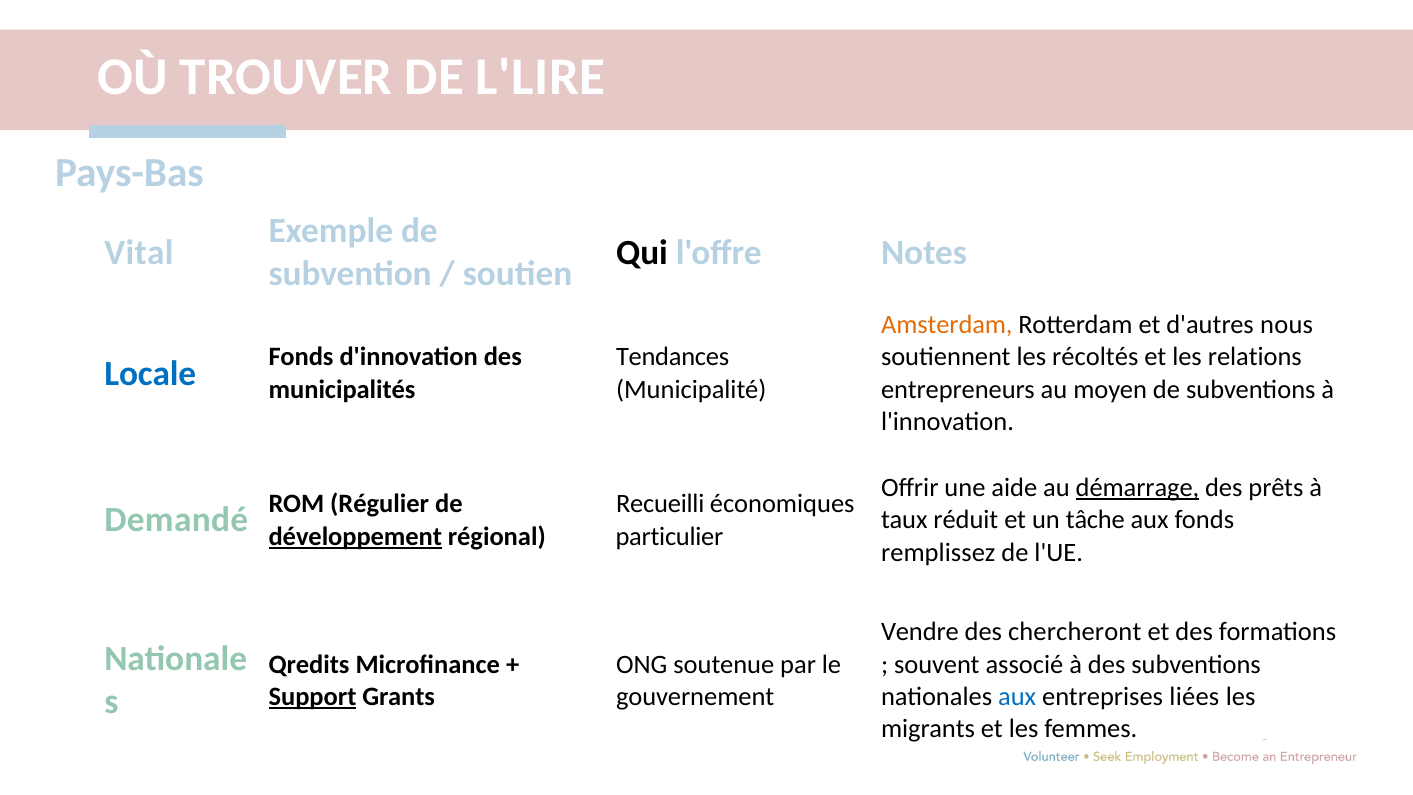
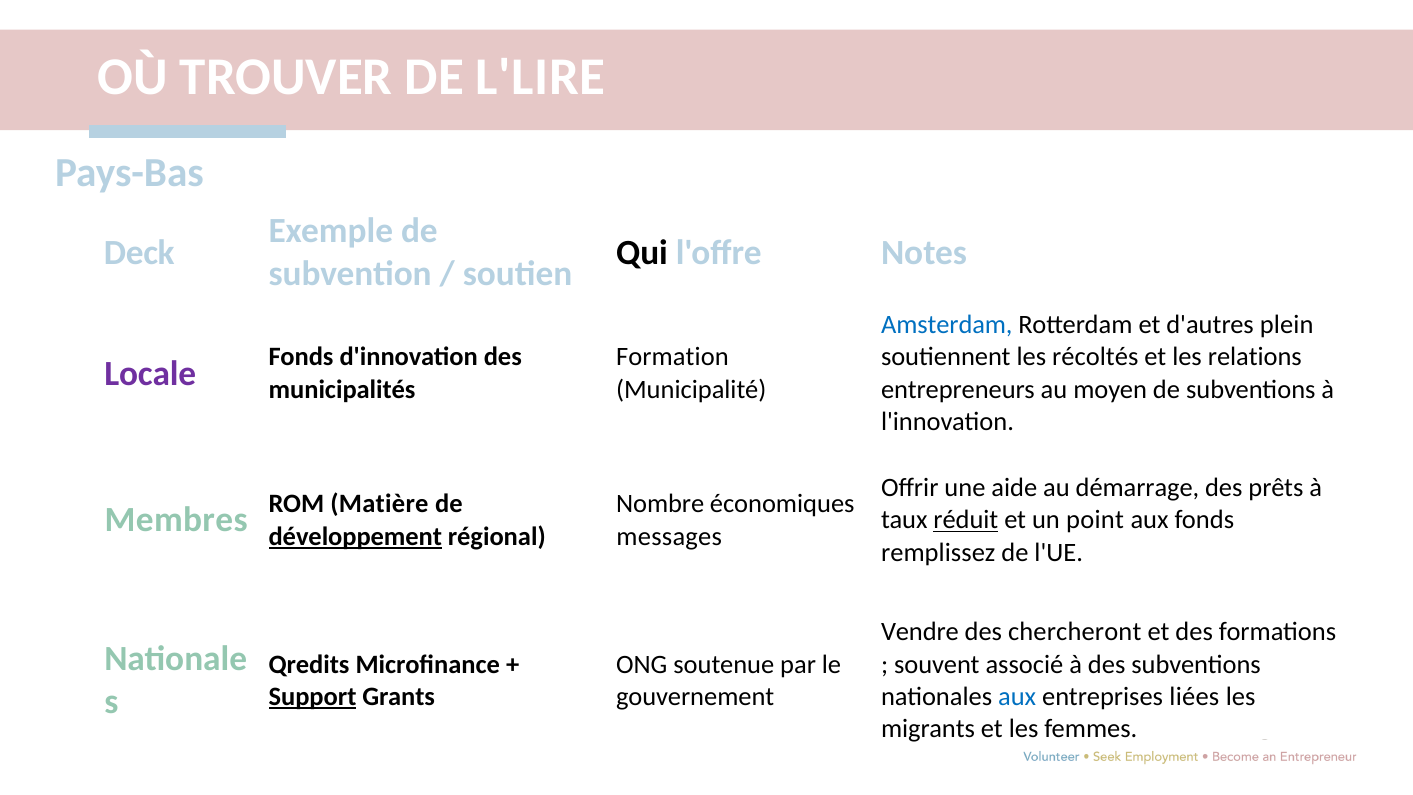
Vital: Vital -> Deck (139, 252)
Amsterdam colour: orange -> blue (947, 325)
nous: nous -> plein (1287, 325)
Tendances: Tendances -> Formation (672, 357)
Locale colour: blue -> purple (150, 373)
démarrage underline: present -> none (1137, 488)
Recueilli: Recueilli -> Nombre (660, 504)
Demandé: Demandé -> Membres (176, 520)
Régulier: Régulier -> Matière (380, 504)
réduit underline: none -> present (966, 520)
tâche: tâche -> point (1095, 520)
particulier: particulier -> messages (669, 536)
